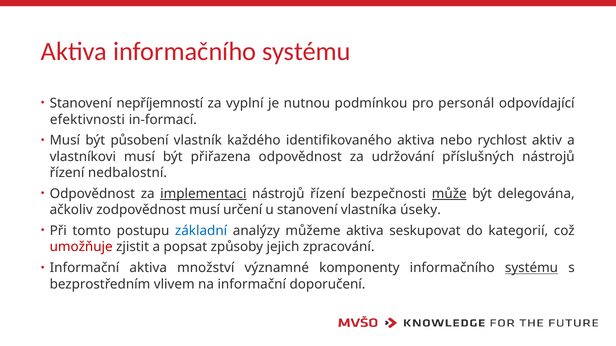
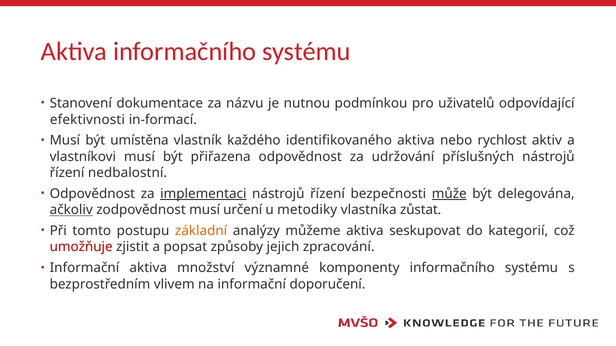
nepříjemností: nepříjemností -> dokumentace (160, 104)
vyplní: vyplní -> názvu (245, 104)
personál: personál -> uživatelů (466, 104)
působení: působení -> umístěna (139, 141)
ačkoliv underline: none -> present (71, 210)
u stanovení: stanovení -> metodiky (307, 210)
úseky: úseky -> zůstat (421, 210)
základní colour: blue -> orange (201, 231)
systému underline: present -> none (531, 268)
